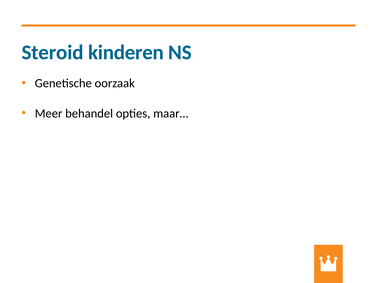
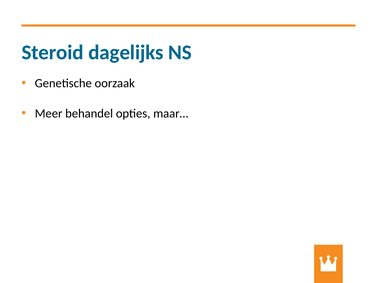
kinderen: kinderen -> dagelijks (126, 52)
